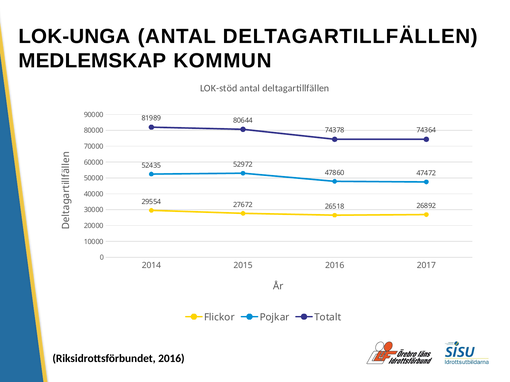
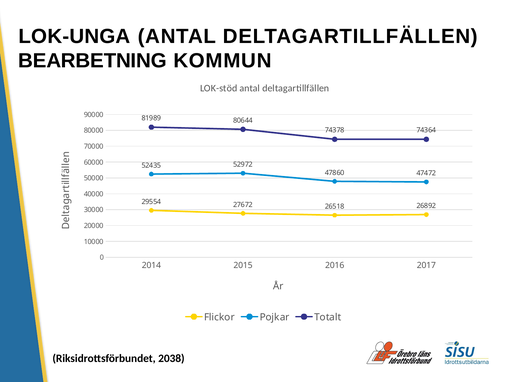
MEDLEMSKAP: MEDLEMSKAP -> BEARBETNING (92, 61)
Riksidrottsförbundet 2016: 2016 -> 2038 (171, 359)
